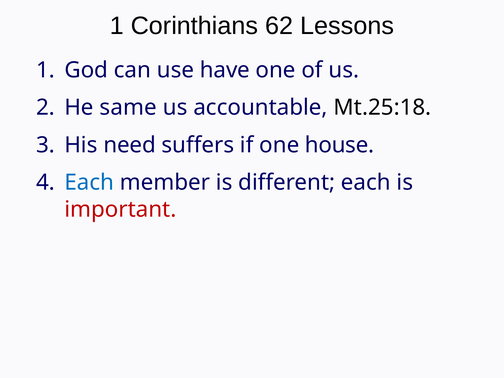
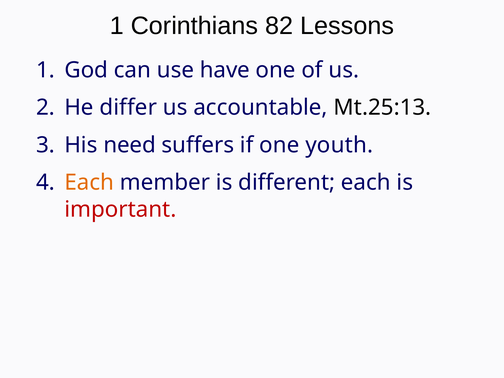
62: 62 -> 82 (279, 26)
same: same -> differ (128, 108)
Mt.25:18: Mt.25:18 -> Mt.25:13 (382, 108)
house: house -> youth (339, 145)
Each colour: blue -> orange (89, 182)
